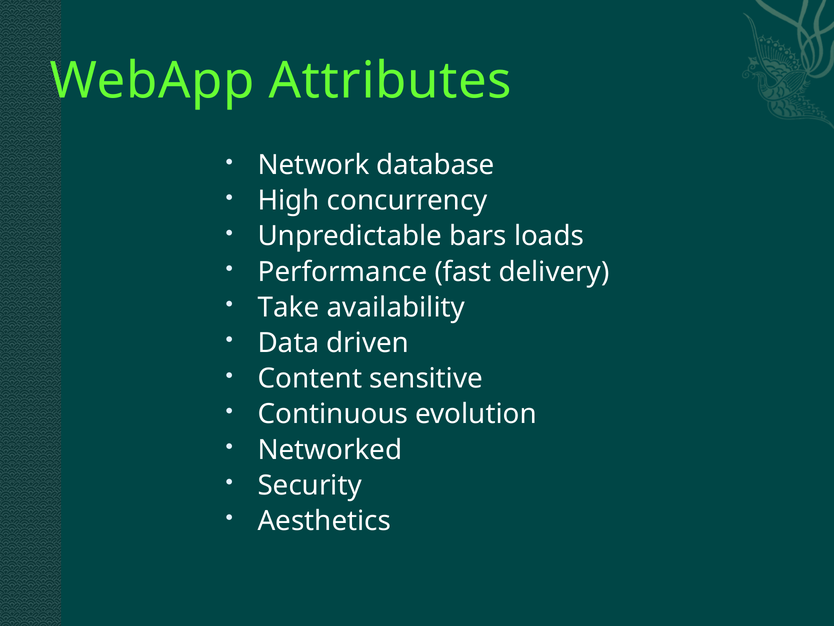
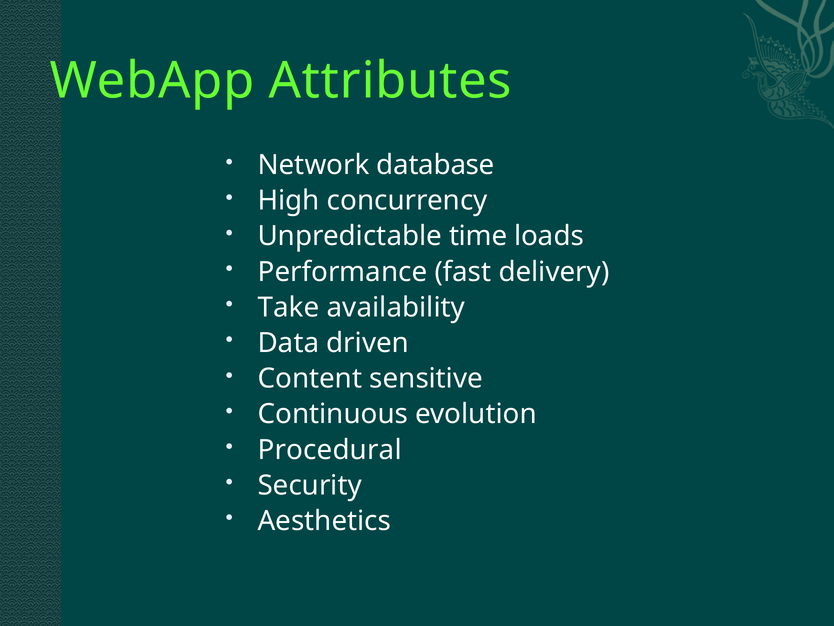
bars: bars -> time (478, 236)
Networked: Networked -> Procedural (330, 449)
